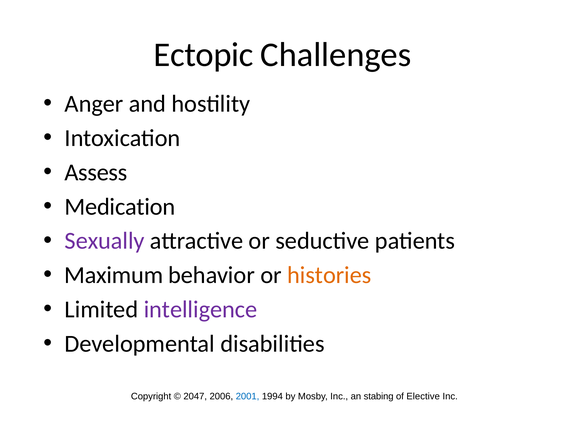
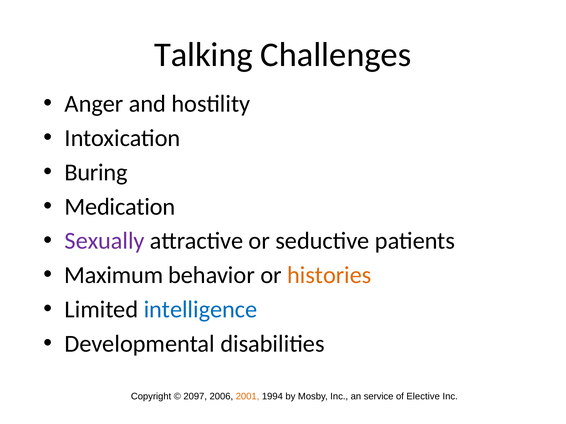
Ectopic: Ectopic -> Talking (203, 55)
Assess: Assess -> Buring (96, 173)
intelligence colour: purple -> blue (200, 310)
2047: 2047 -> 2097 (195, 397)
2001 colour: blue -> orange (248, 397)
stabing: stabing -> service (379, 397)
